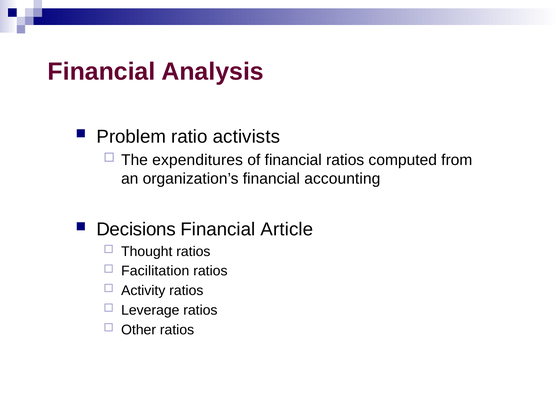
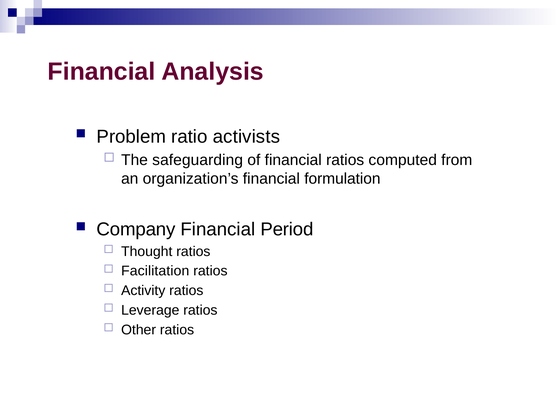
expenditures: expenditures -> safeguarding (198, 160)
accounting: accounting -> formulation (342, 179)
Decisions: Decisions -> Company (136, 229)
Article: Article -> Period (287, 229)
